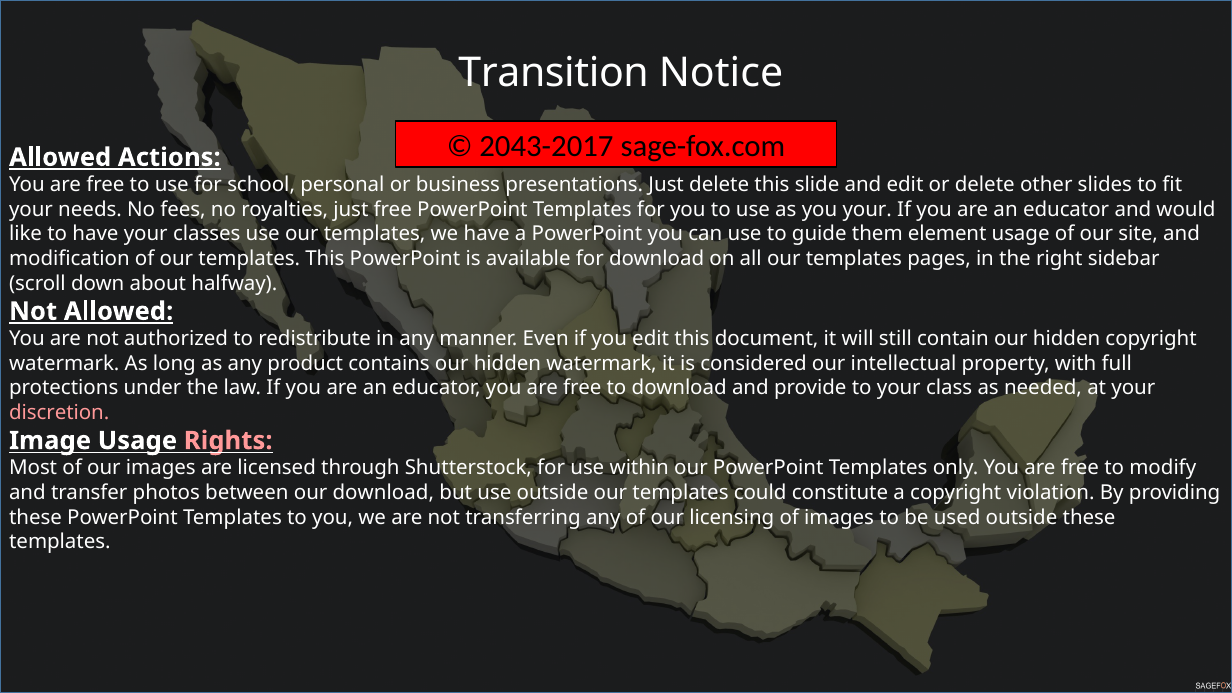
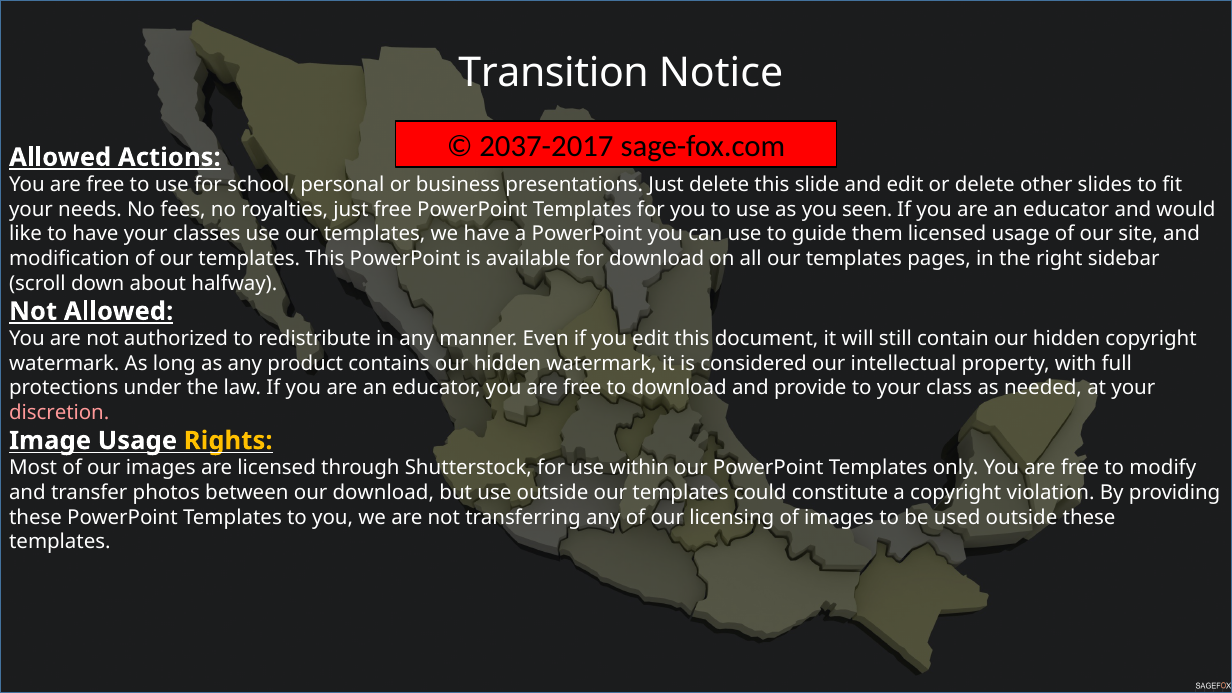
2043-2017: 2043-2017 -> 2037-2017 (546, 146)
you your: your -> seen (867, 209)
them element: element -> licensed (947, 234)
Rights colour: pink -> yellow (228, 441)
